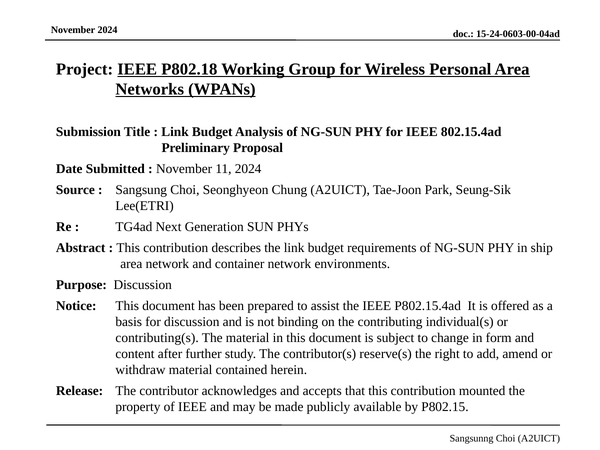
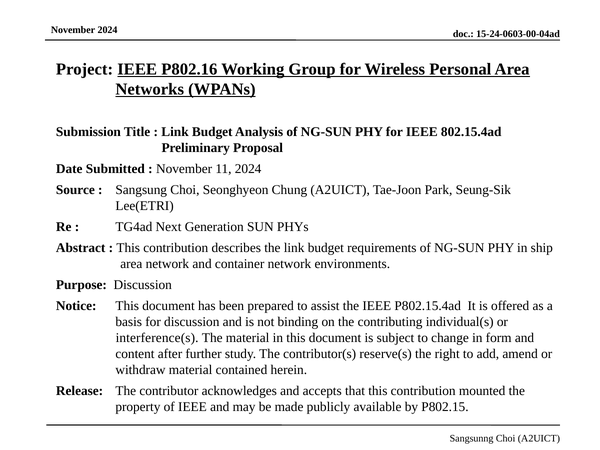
P802.18: P802.18 -> P802.16 (189, 69)
contributing(s: contributing(s -> interference(s (157, 338)
